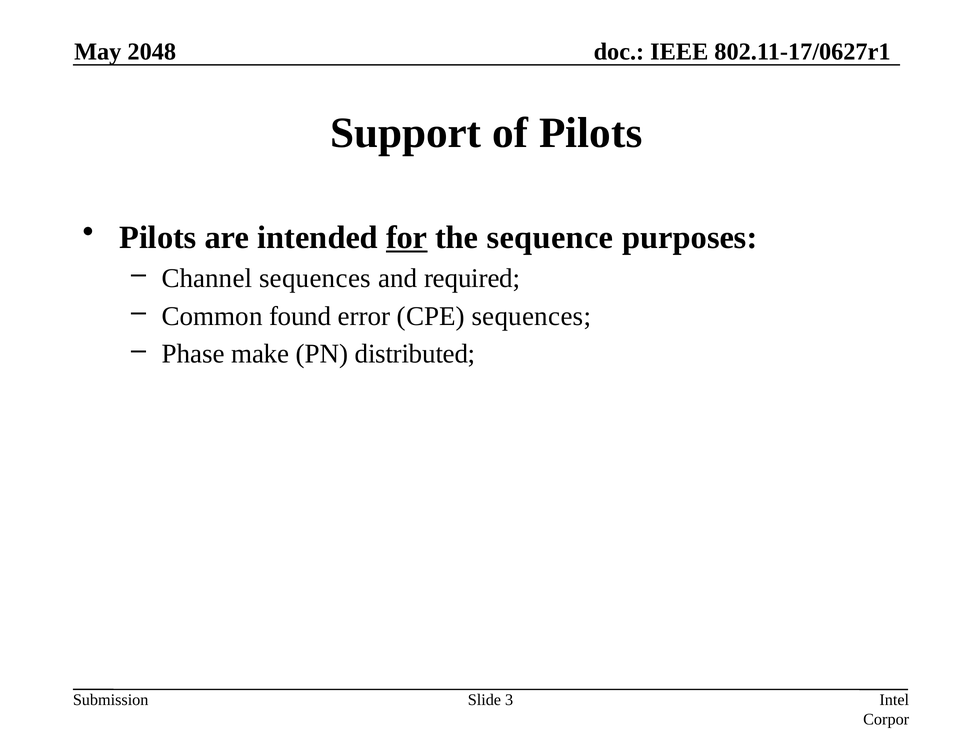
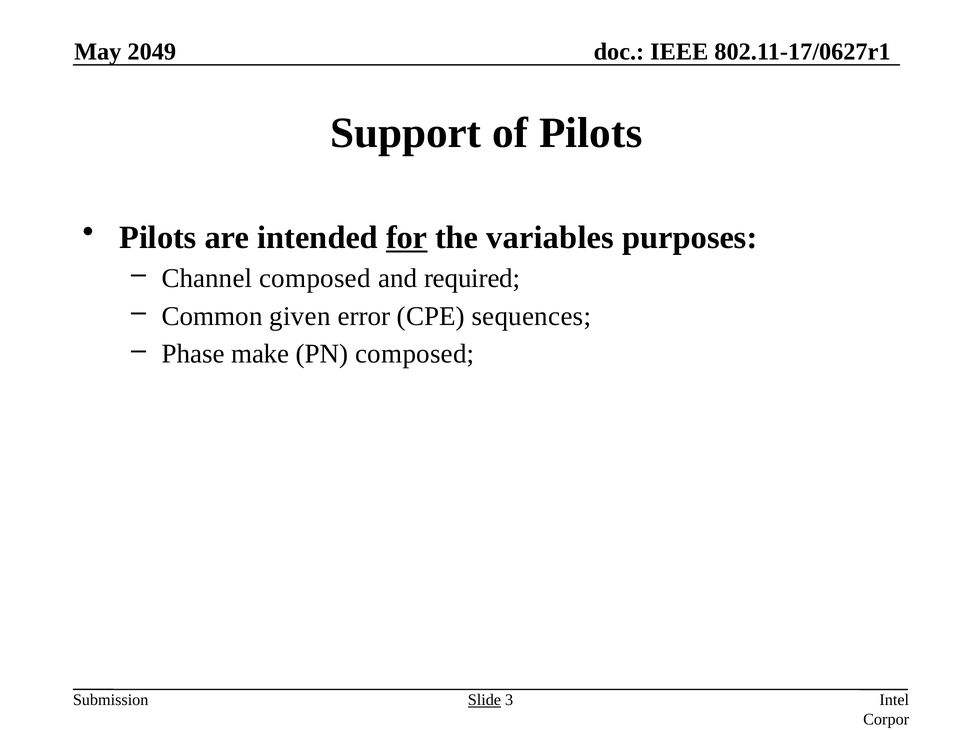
2048: 2048 -> 2049 (152, 52)
sequence: sequence -> variables (550, 237)
Channel sequences: sequences -> composed (315, 278)
found: found -> given (300, 316)
PN distributed: distributed -> composed (415, 354)
Slide underline: none -> present (484, 700)
